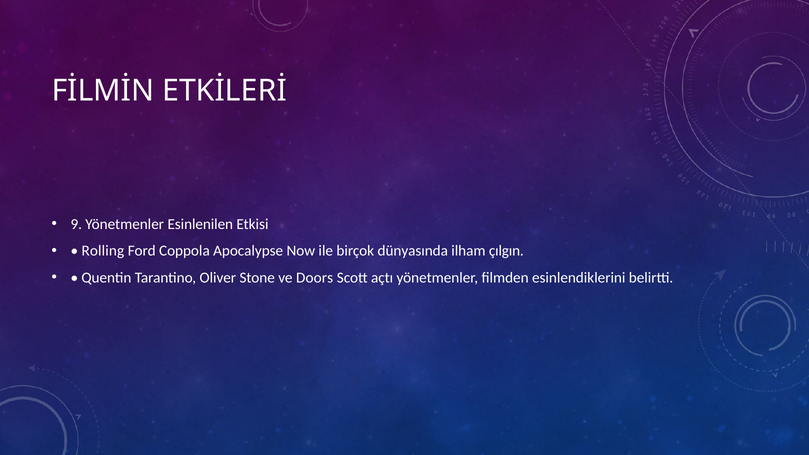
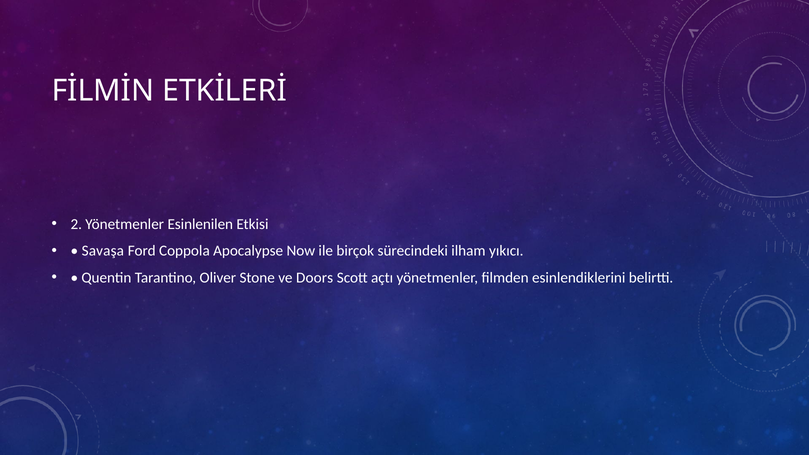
9: 9 -> 2 (76, 224)
Rolling: Rolling -> Savaşa (103, 251)
dünyasında: dünyasında -> sürecindeki (413, 251)
çılgın: çılgın -> yıkıcı (506, 251)
